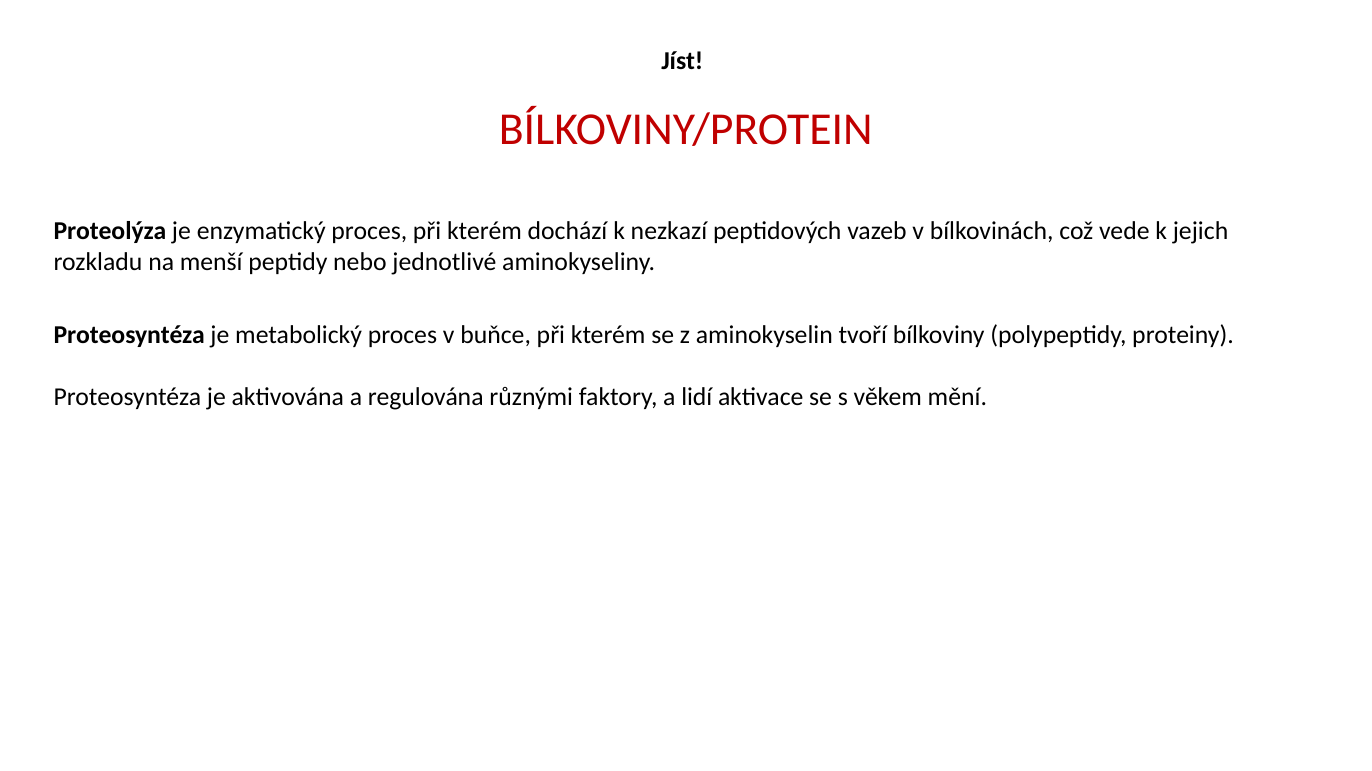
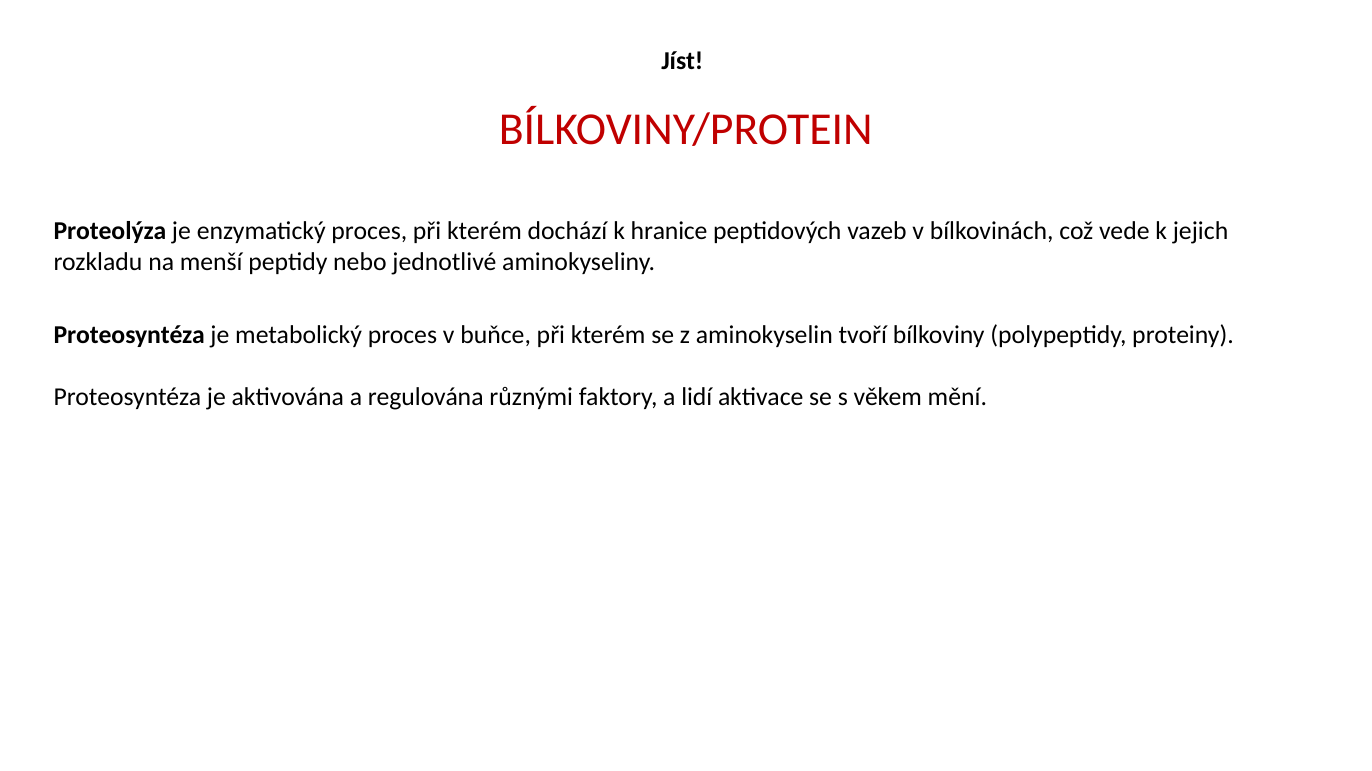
nezkazí: nezkazí -> hranice (669, 231)
